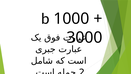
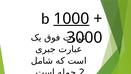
1000 underline: none -> present (71, 19)
